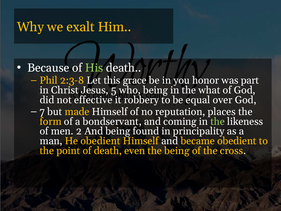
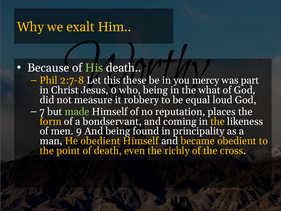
2:3-8: 2:3-8 -> 2:7-8 (72, 80)
grace: grace -> these (135, 80)
honor: honor -> mercy (206, 80)
5: 5 -> 0 (114, 90)
effective: effective -> measure (93, 100)
over: over -> loud (223, 100)
made colour: yellow -> light green (77, 112)
the colour: light green -> yellow (218, 121)
2: 2 -> 9 (79, 131)
the being: being -> richly (177, 151)
